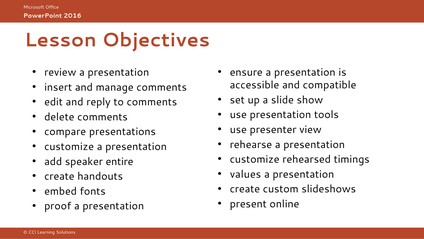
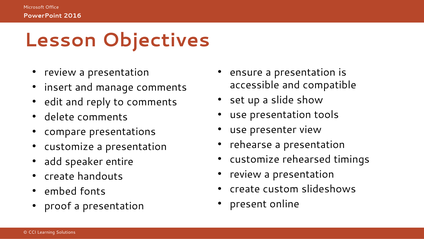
values: values -> review (246, 174)
